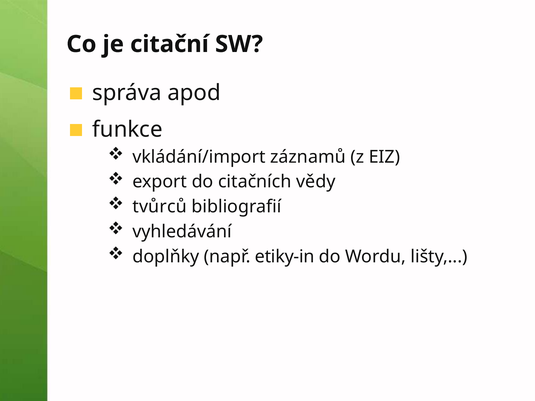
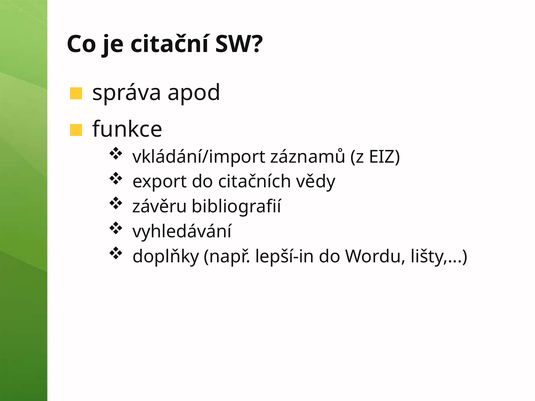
tvůrců: tvůrců -> závěru (160, 207)
etiky-in: etiky-in -> lepší-in (285, 257)
